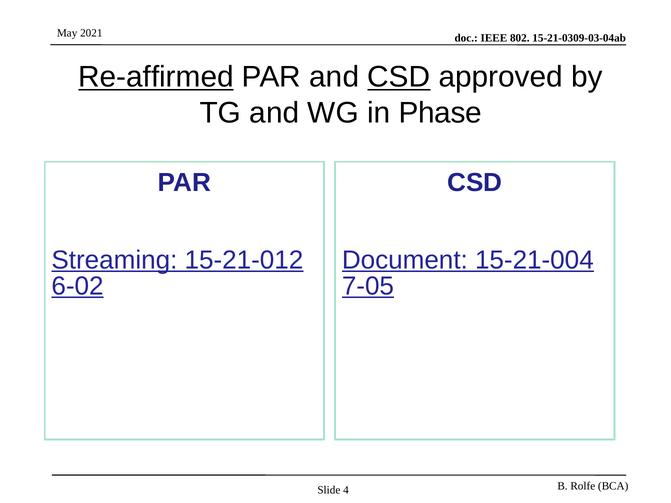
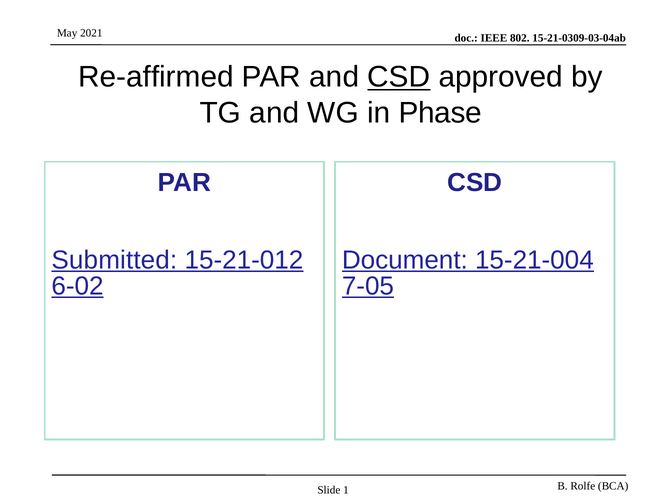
Re-affirmed underline: present -> none (156, 77)
Streaming: Streaming -> Submitted (114, 260)
4: 4 -> 1 (346, 491)
